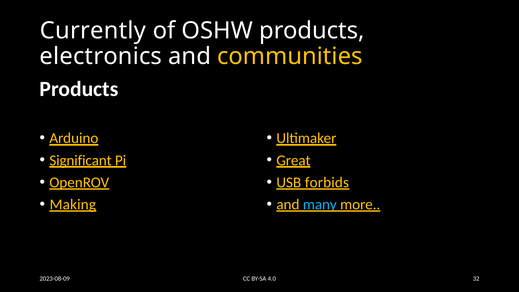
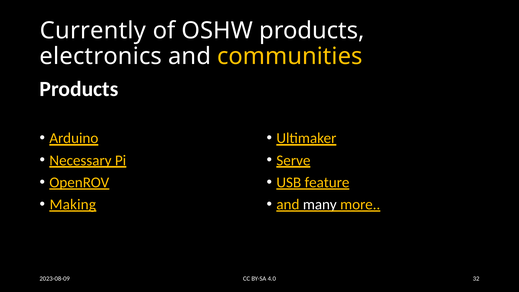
Significant: Significant -> Necessary (80, 160)
Great: Great -> Serve (293, 160)
forbids: forbids -> feature (327, 182)
many colour: light blue -> white (320, 204)
